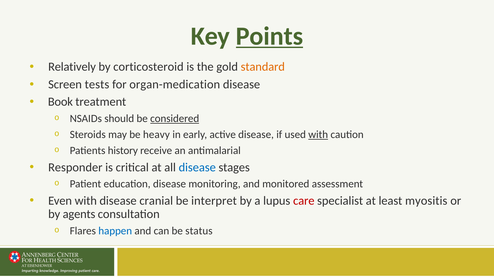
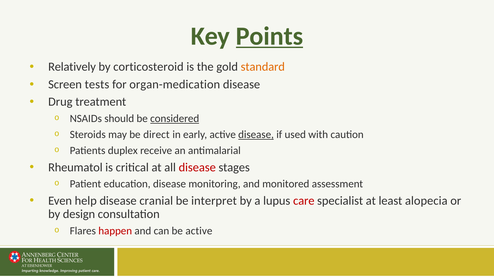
Book: Book -> Drug (60, 102)
heavy: heavy -> direct (156, 135)
disease underline: none -> present (256, 135)
with underline: present -> none (318, 135)
history: history -> duplex (123, 150)
Responder: Responder -> Rheumatol (75, 167)
disease colour: blue -> red (197, 167)
Even with: with -> help (86, 201)
myositis: myositis -> alopecia (426, 201)
agents: agents -> design (79, 214)
happen colour: blue -> red (115, 231)
be status: status -> active (199, 231)
